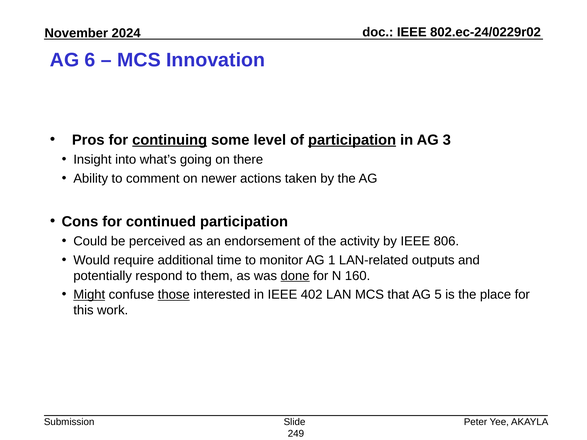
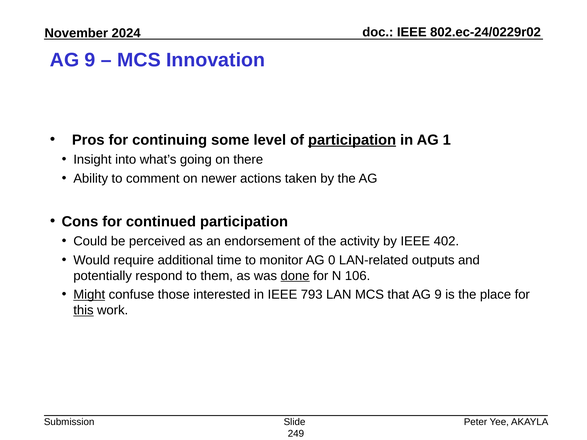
6: 6 -> 9 (90, 60)
continuing underline: present -> none (170, 140)
3: 3 -> 1 (447, 140)
806: 806 -> 402 (446, 241)
1: 1 -> 0 (332, 260)
160: 160 -> 106 (358, 276)
those underline: present -> none (174, 295)
402: 402 -> 793 (312, 295)
that AG 5: 5 -> 9 (438, 295)
this underline: none -> present (83, 311)
